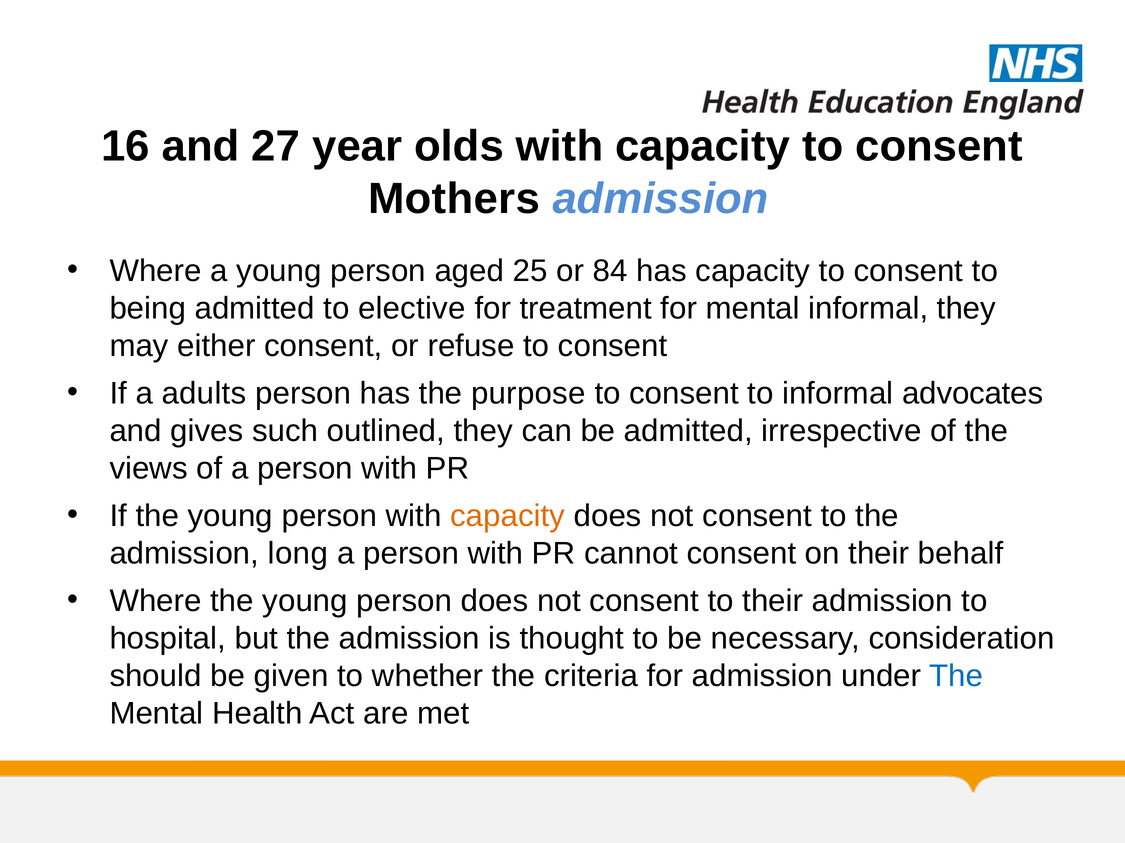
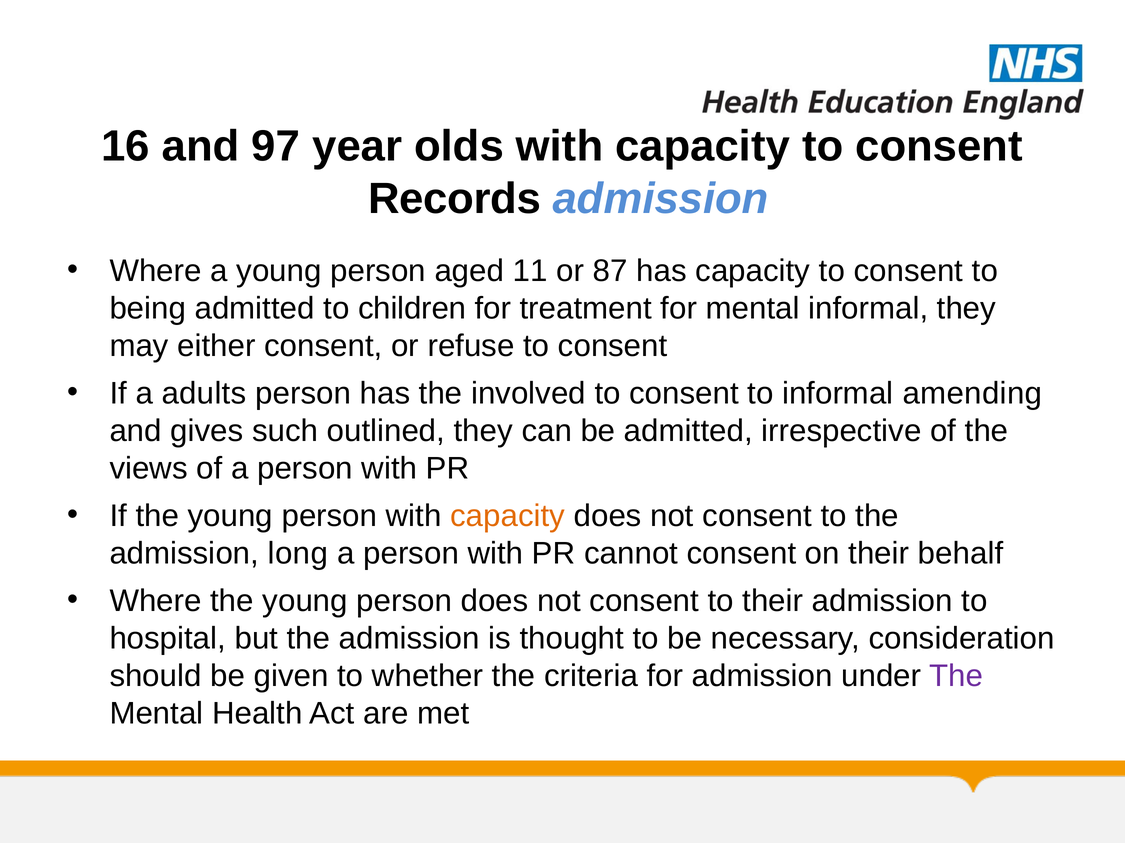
27: 27 -> 97 (276, 147)
Mothers: Mothers -> Records (455, 199)
25: 25 -> 11 (530, 271)
84: 84 -> 87 (610, 271)
elective: elective -> children (412, 309)
purpose: purpose -> involved (528, 394)
advocates: advocates -> amending (972, 394)
The colour: blue -> purple (956, 676)
